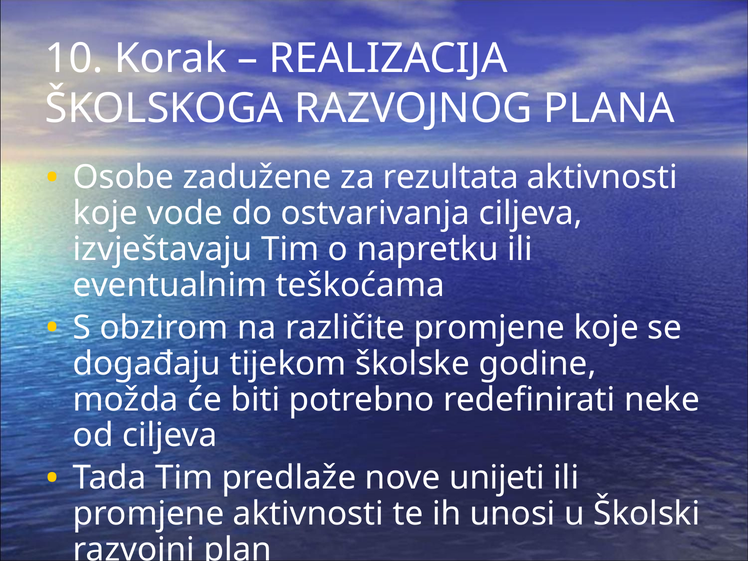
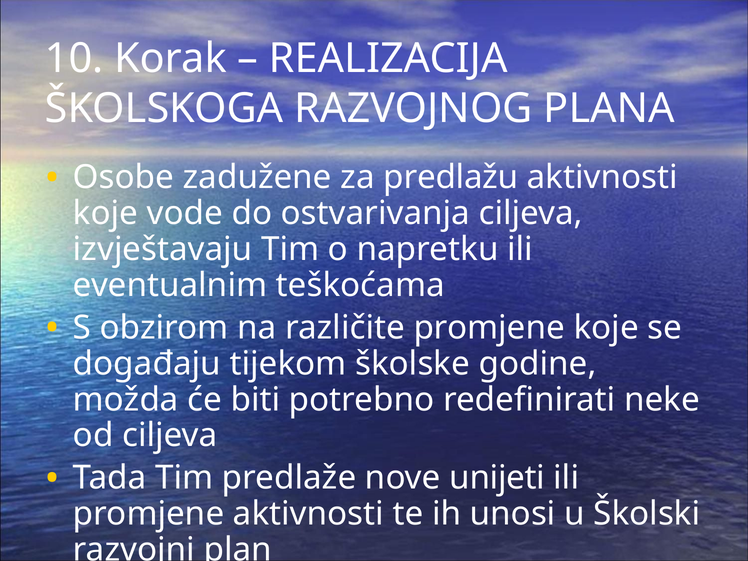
rezultata: rezultata -> predlažu (451, 177)
